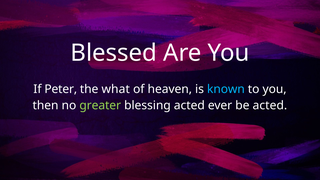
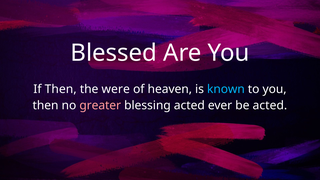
If Peter: Peter -> Then (61, 89)
what: what -> were (116, 89)
greater colour: light green -> pink (100, 105)
